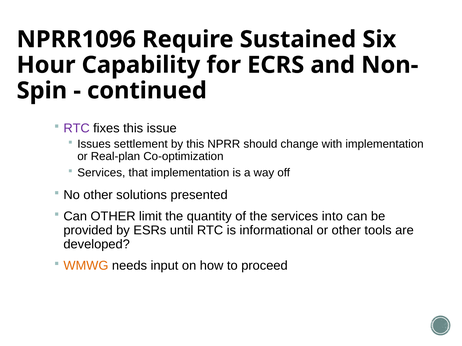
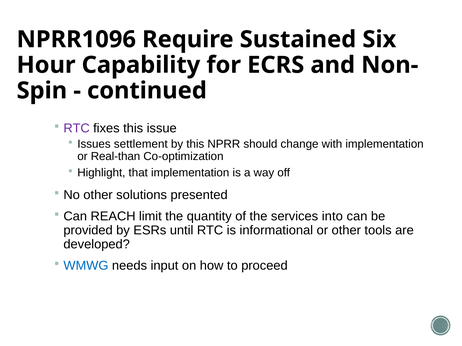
Real-plan: Real-plan -> Real-than (116, 157)
Services: Services -> Highlight (101, 173)
Can OTHER: OTHER -> REACH (113, 217)
WMWG colour: orange -> blue (86, 266)
